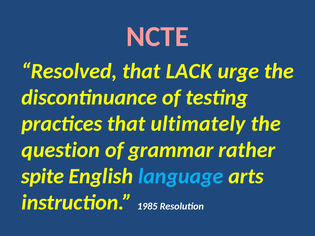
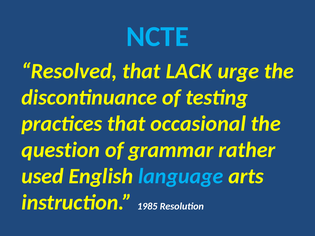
NCTE colour: pink -> light blue (157, 37)
ultimately: ultimately -> occasional (198, 124)
spite: spite -> used (43, 176)
